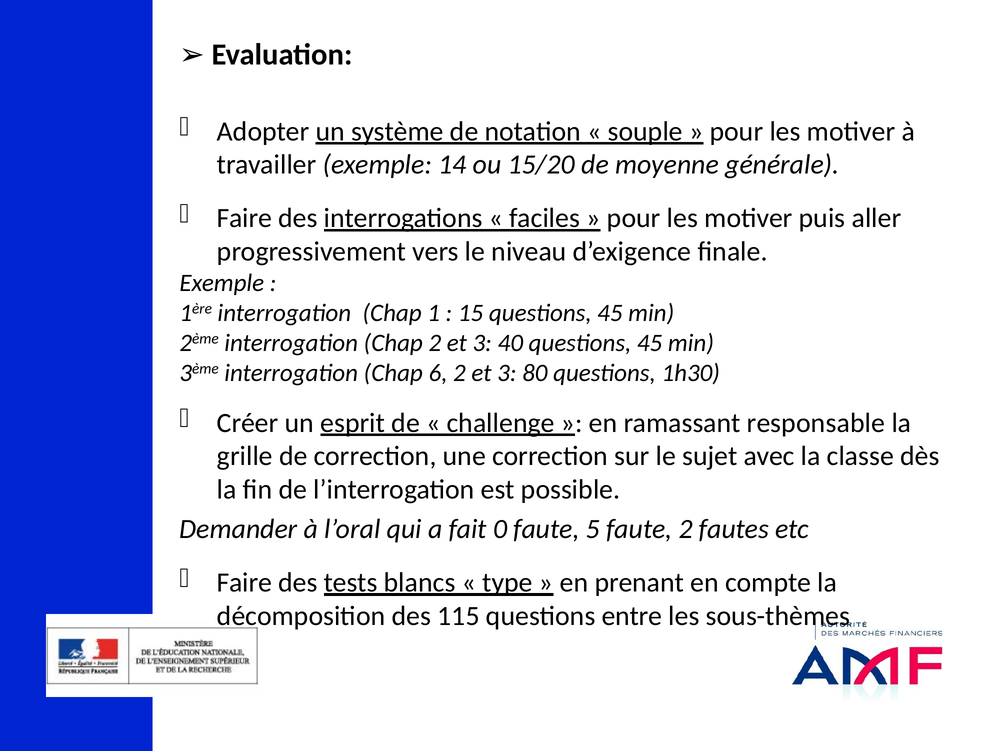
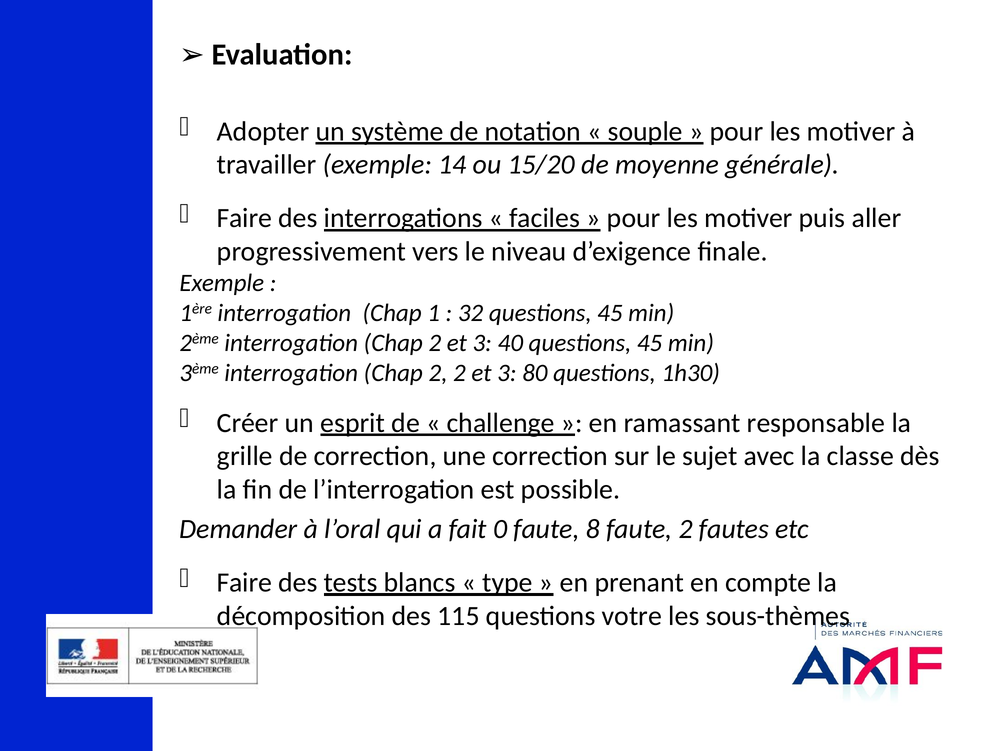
15: 15 -> 32 (471, 313)
3ème interrogation Chap 6: 6 -> 2 (438, 373)
5: 5 -> 8 (593, 529)
entre: entre -> votre (632, 616)
